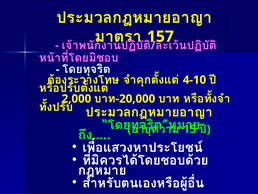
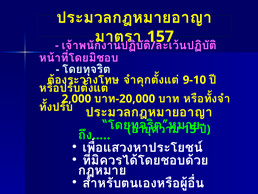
4-10: 4-10 -> 9-10 (194, 80)
